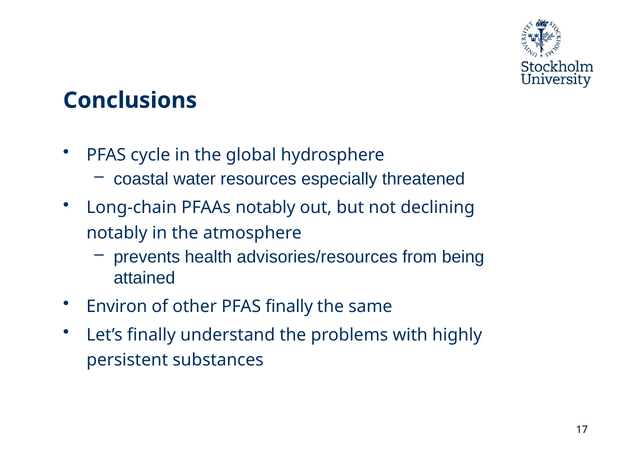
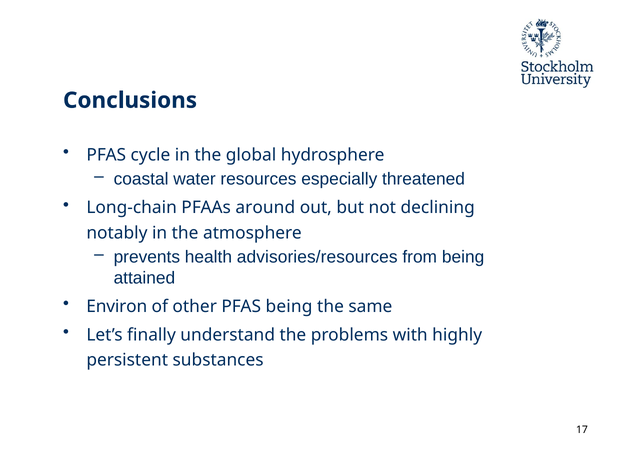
PFAAs notably: notably -> around (265, 207)
PFAS finally: finally -> being (289, 306)
